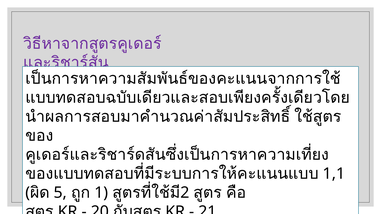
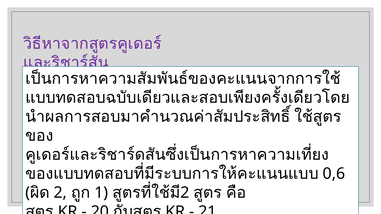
1,1: 1,1 -> 0,6 (334, 174)
5: 5 -> 2 (60, 193)
